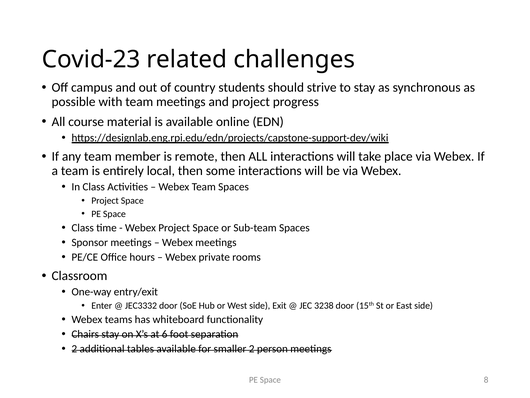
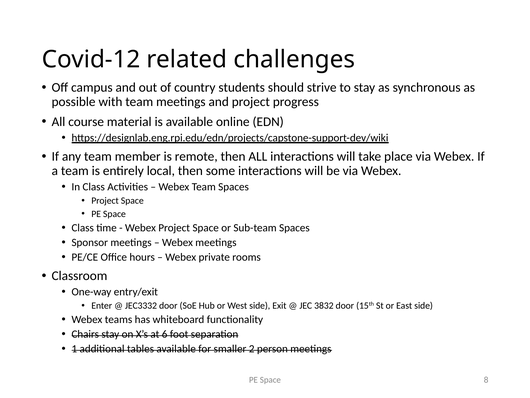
Covid-23: Covid-23 -> Covid-12 (91, 59)
3238: 3238 -> 3832 (324, 305)
2: 2 -> 1 (74, 349)
